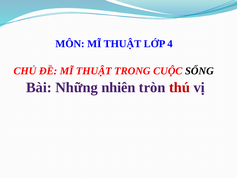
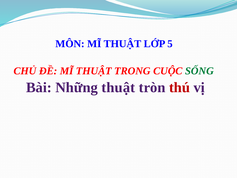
4: 4 -> 5 (170, 44)
SỐNG colour: black -> green (199, 71)
Những nhiên: nhiên -> thuật (118, 87)
